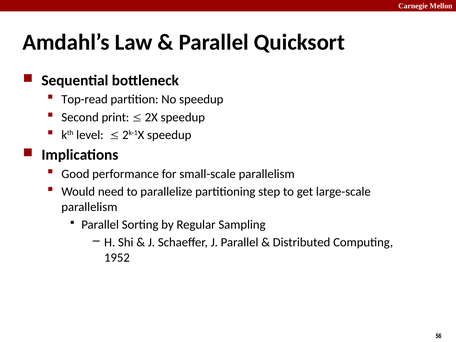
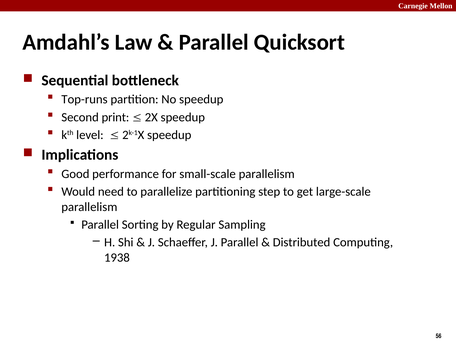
Top-read: Top-read -> Top-runs (84, 99)
1952: 1952 -> 1938 (117, 258)
